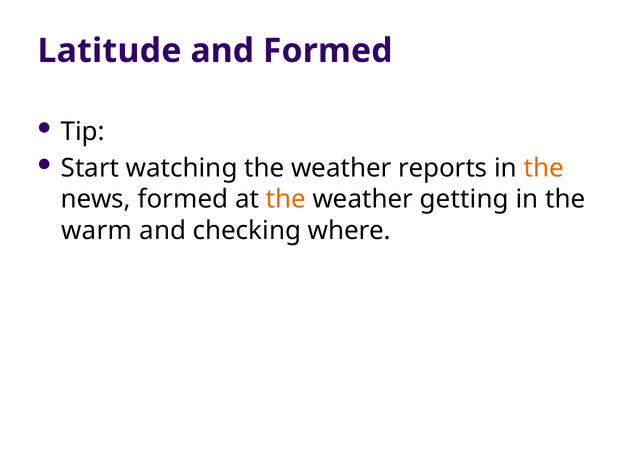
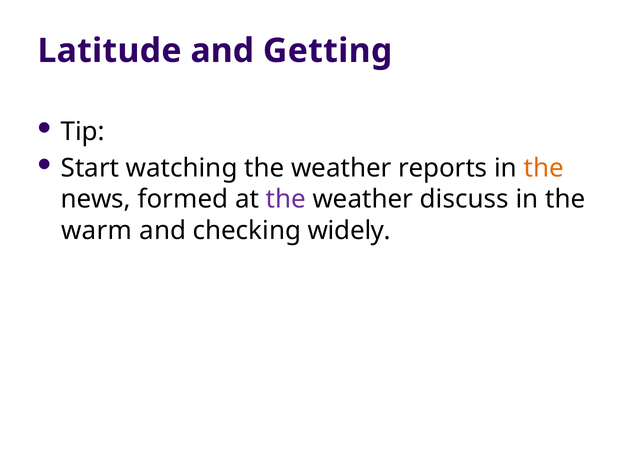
and Formed: Formed -> Getting (328, 51)
the colour: orange -> purple (286, 199)
getting: getting -> discuss (464, 199)
where: where -> widely (349, 230)
